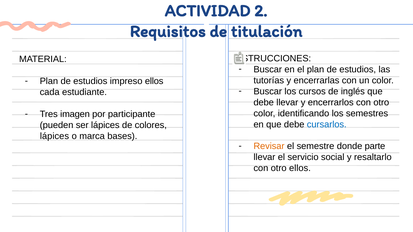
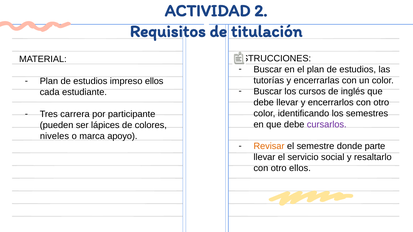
imagen: imagen -> carrera (75, 114)
cursarlos colour: blue -> purple (327, 124)
lápices: lápices -> niveles (54, 136)
bases: bases -> apoyo (122, 136)
